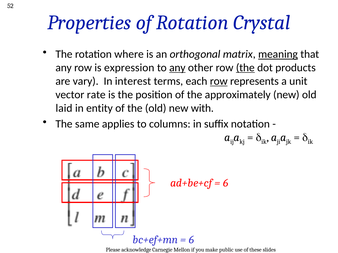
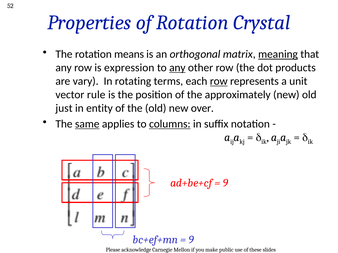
where: where -> means (129, 54)
the underline: present -> none (245, 68)
interest: interest -> rotating (133, 81)
rate: rate -> rule (96, 95)
laid: laid -> just (64, 108)
with: with -> over (202, 108)
same underline: none -> present (87, 124)
columns underline: none -> present (170, 124)
6: 6 -> 9 (226, 183)
6: 6 -> 9 (191, 240)
